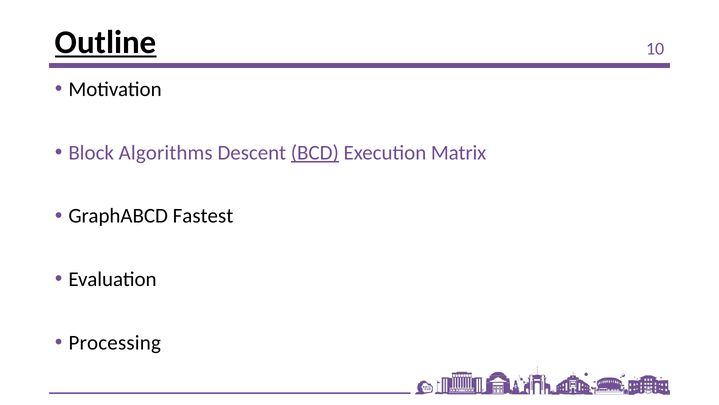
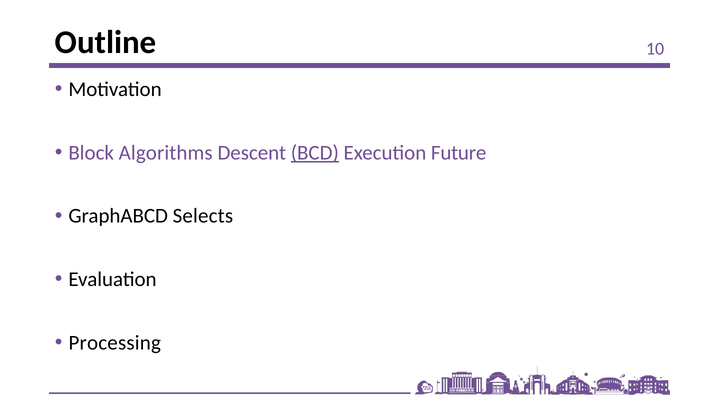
Outline underline: present -> none (106, 42)
Matrix: Matrix -> Future (459, 152)
Fastest: Fastest -> Selects (203, 216)
